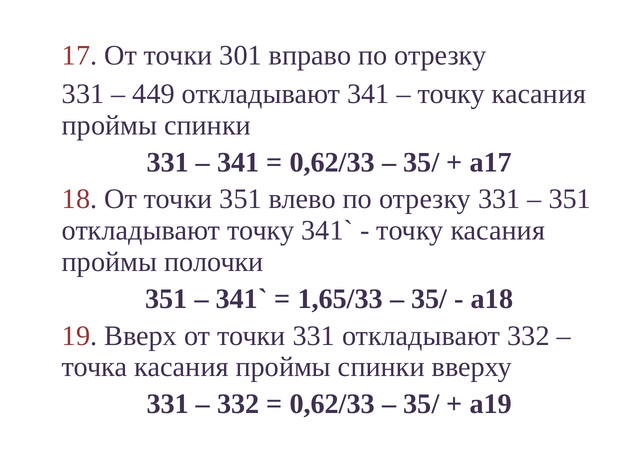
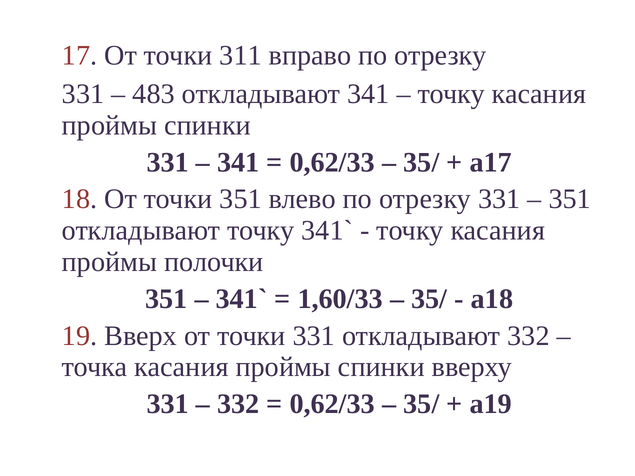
301: 301 -> 311 (241, 55)
449: 449 -> 483 (154, 94)
1,65/33: 1,65/33 -> 1,60/33 (340, 299)
